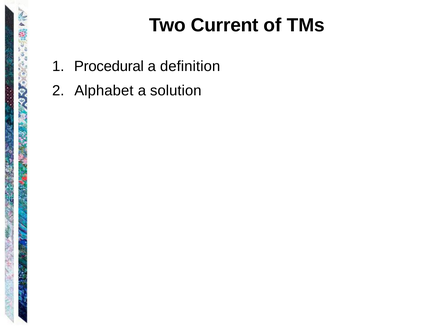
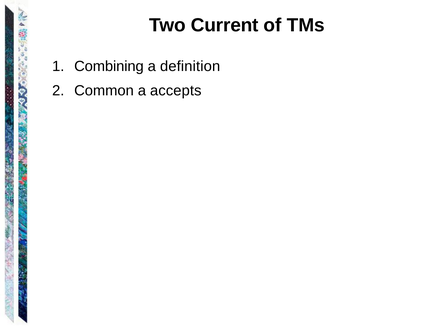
Procedural: Procedural -> Combining (109, 66)
Alphabet: Alphabet -> Common (104, 91)
solution: solution -> accepts (176, 91)
